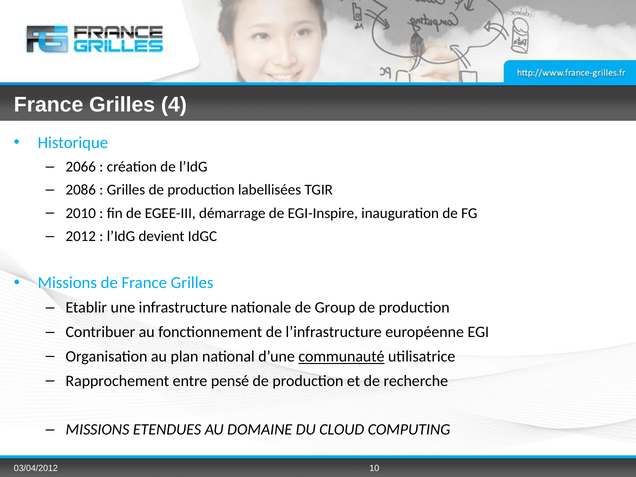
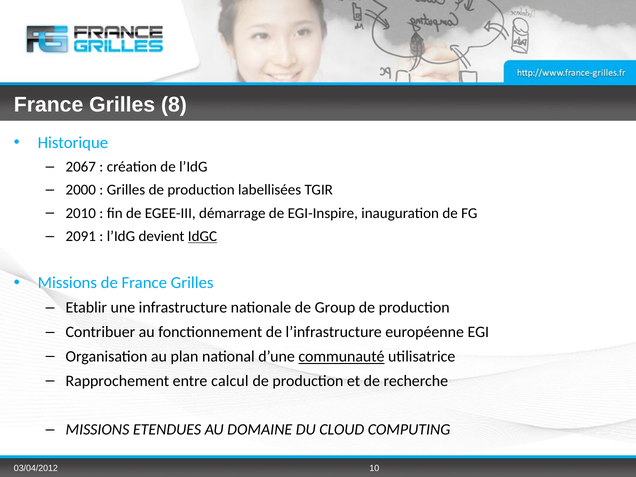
4: 4 -> 8 (174, 105)
2066: 2066 -> 2067 (81, 167)
2086: 2086 -> 2000 (81, 190)
2012: 2012 -> 2091 (81, 236)
IdGC underline: none -> present (202, 236)
pensé: pensé -> calcul (230, 381)
